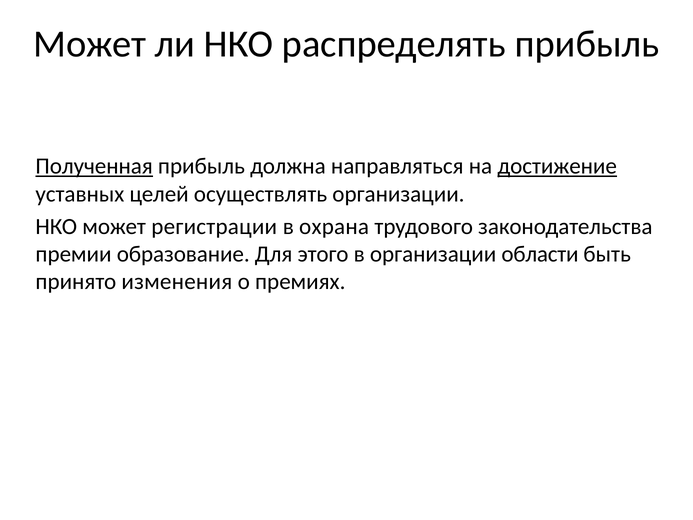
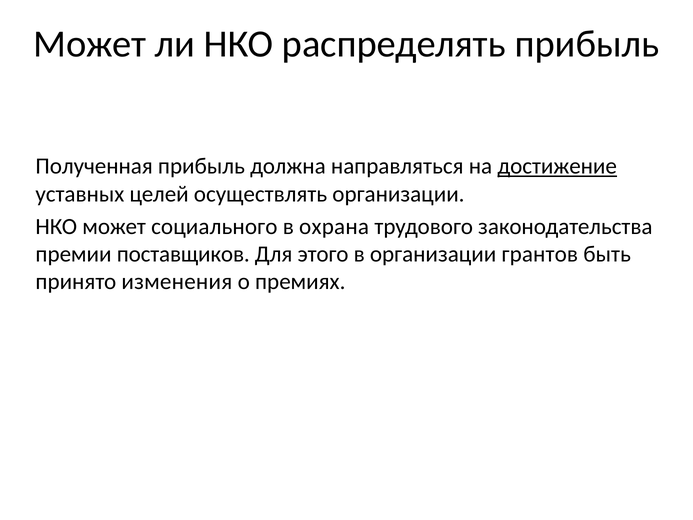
Полученная underline: present -> none (94, 166)
регистрации: регистрации -> социального (214, 226)
образование: образование -> поставщиков (183, 254)
области: области -> грантов (540, 254)
